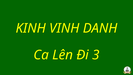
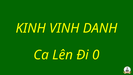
3: 3 -> 0 (96, 55)
